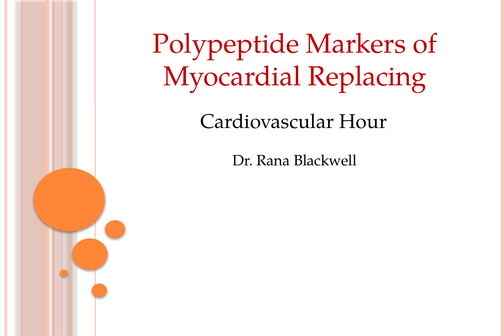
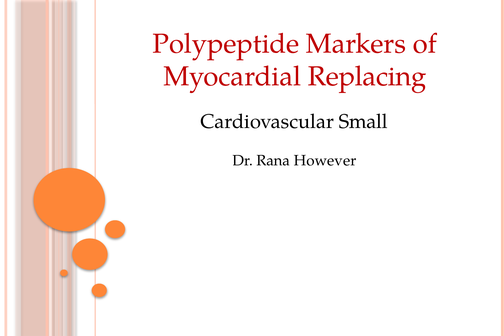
Hour: Hour -> Small (363, 122)
Blackwell: Blackwell -> However (325, 161)
